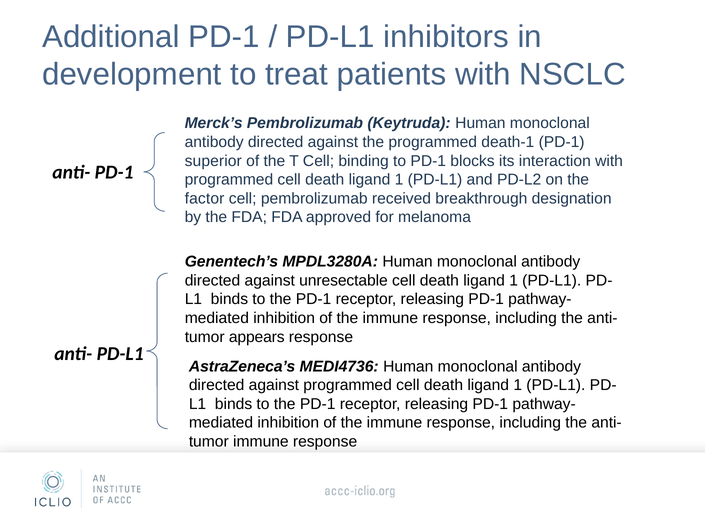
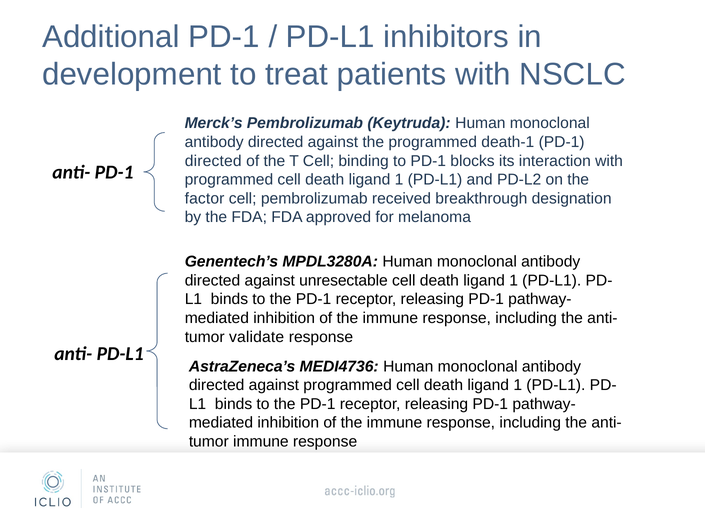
superior: superior -> directed (213, 161)
appears: appears -> validate (257, 337)
